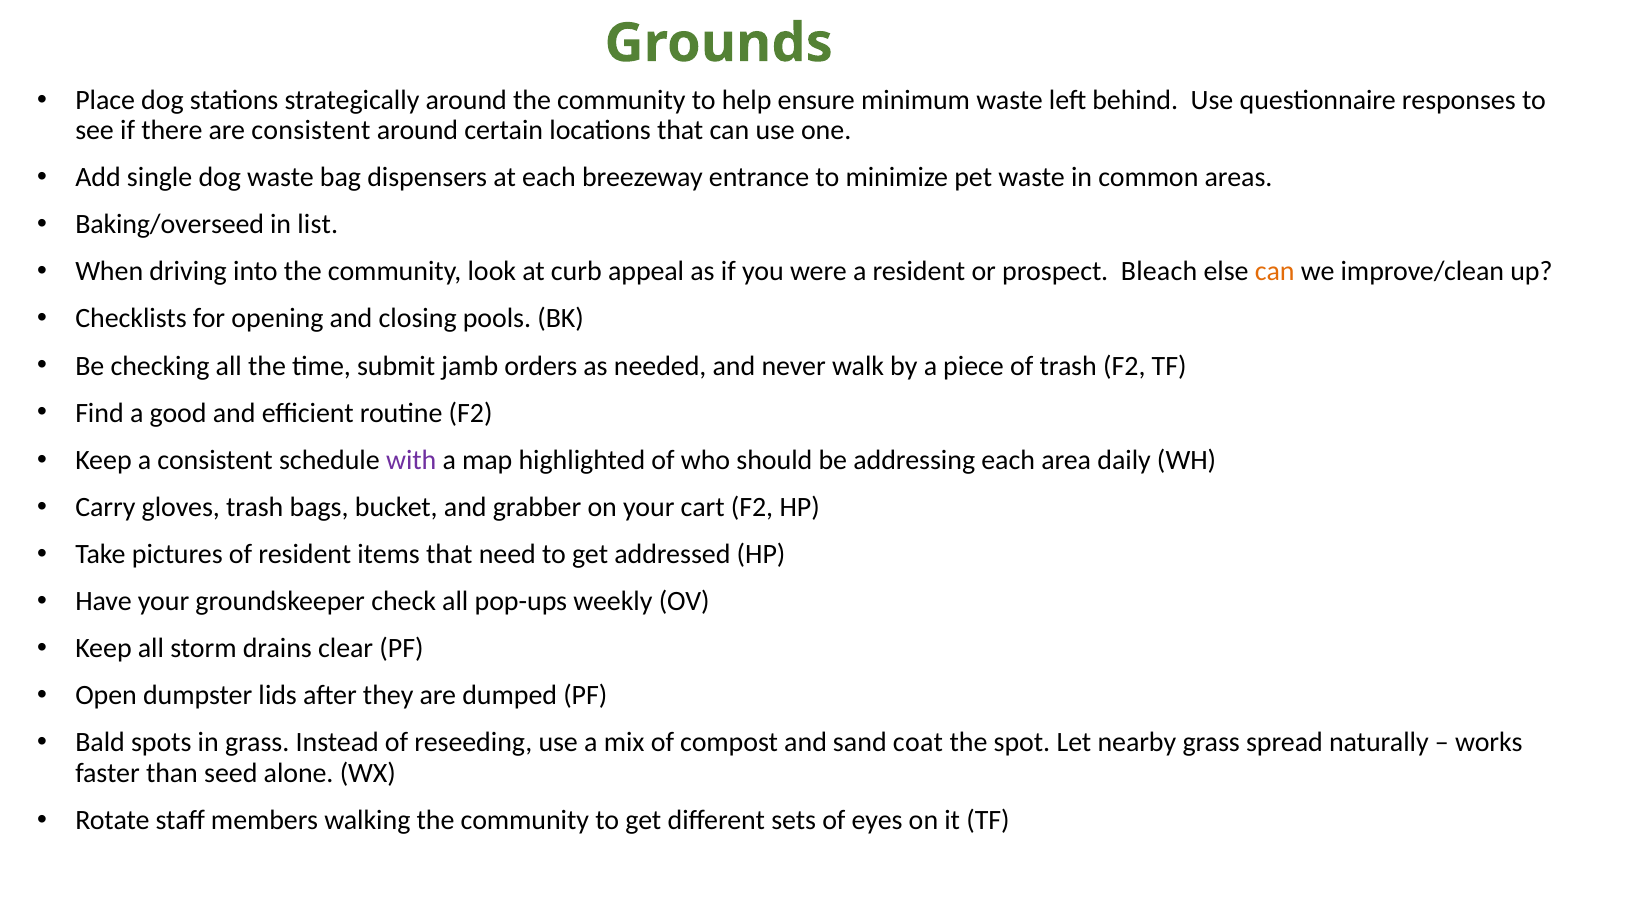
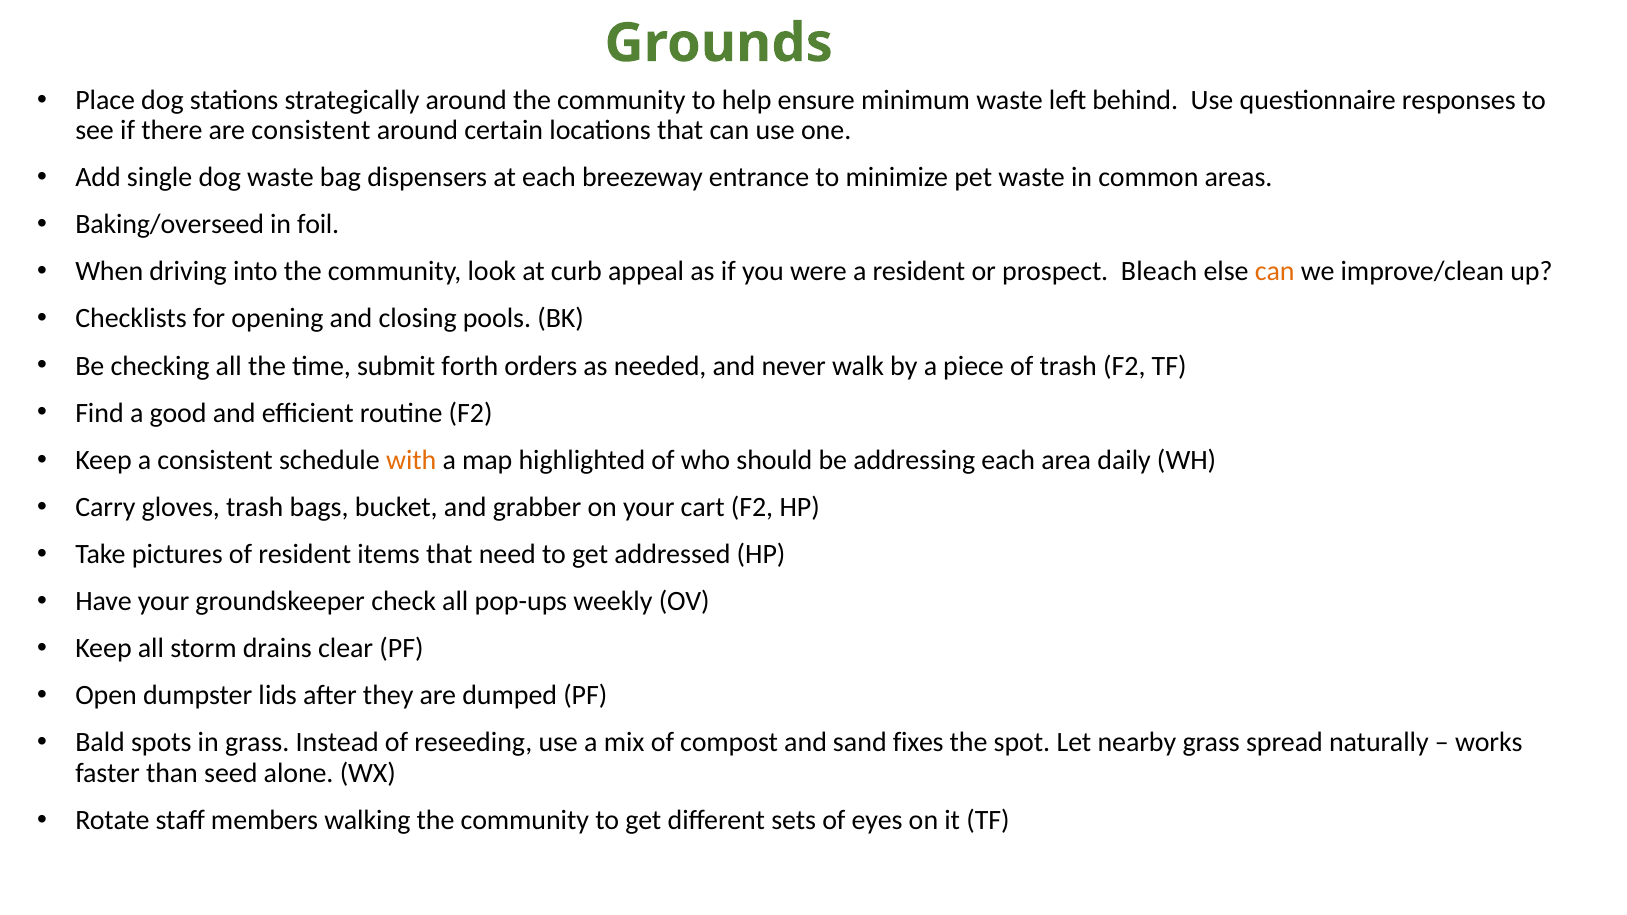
list: list -> foil (318, 224)
jamb: jamb -> forth (470, 366)
with colour: purple -> orange (411, 460)
coat: coat -> fixes (918, 743)
